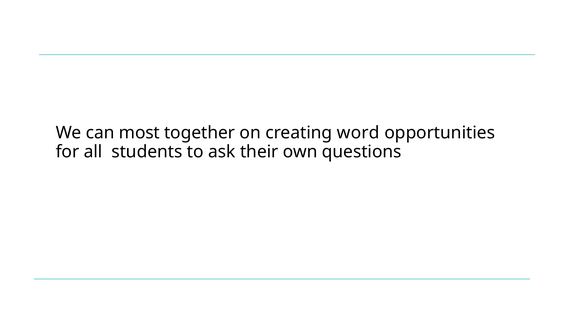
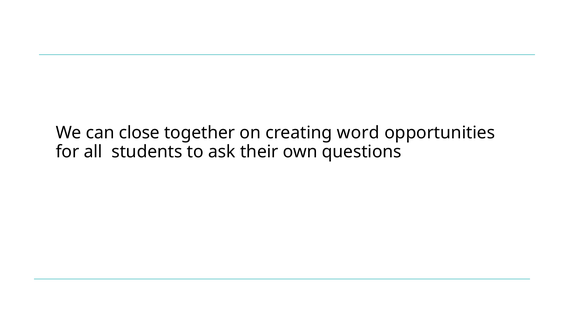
most: most -> close (139, 133)
